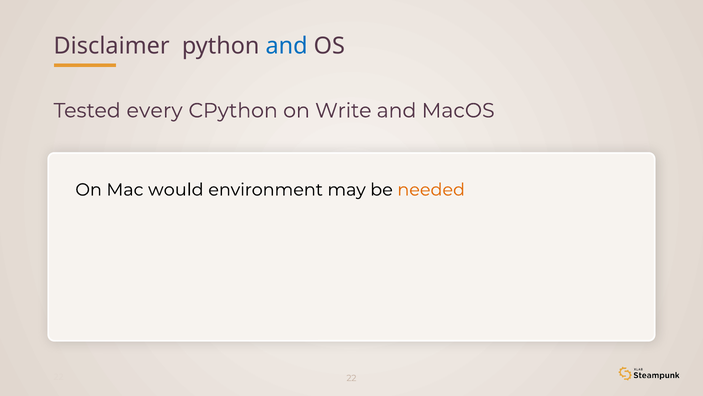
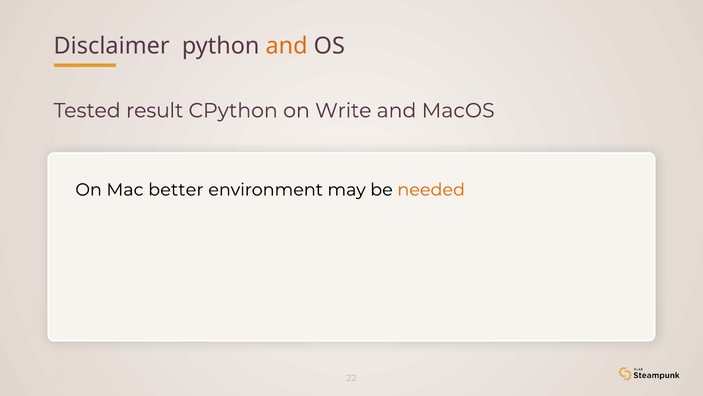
and colour: blue -> orange (287, 46)
every: every -> result (155, 110)
would: would -> better (176, 190)
